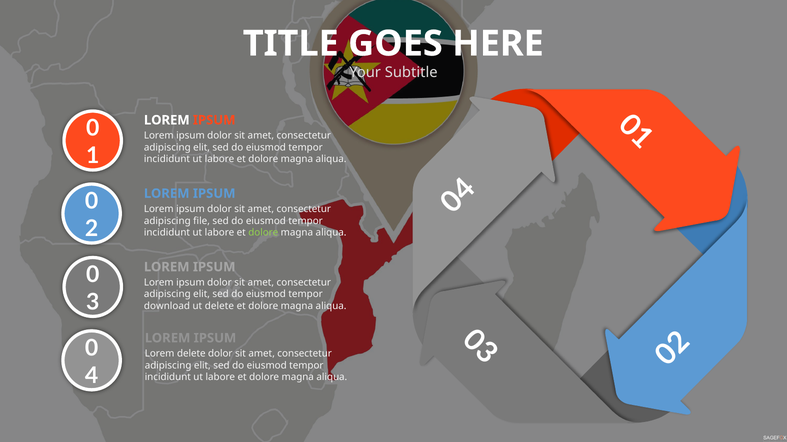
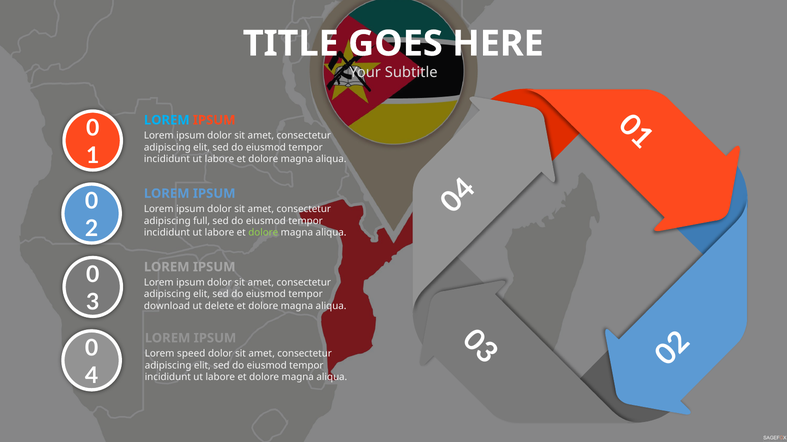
LOREM colour: white -> light blue (167, 120)
file: file -> full (202, 221)
Lorem delete: delete -> speed (191, 354)
